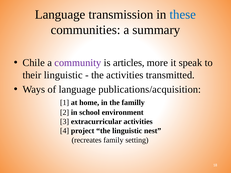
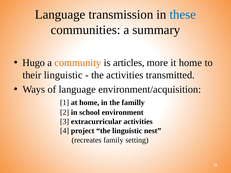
Chile: Chile -> Hugo (34, 63)
community colour: purple -> orange (78, 63)
it speak: speak -> home (190, 63)
publications/acquisition: publications/acquisition -> environment/acquisition (150, 90)
